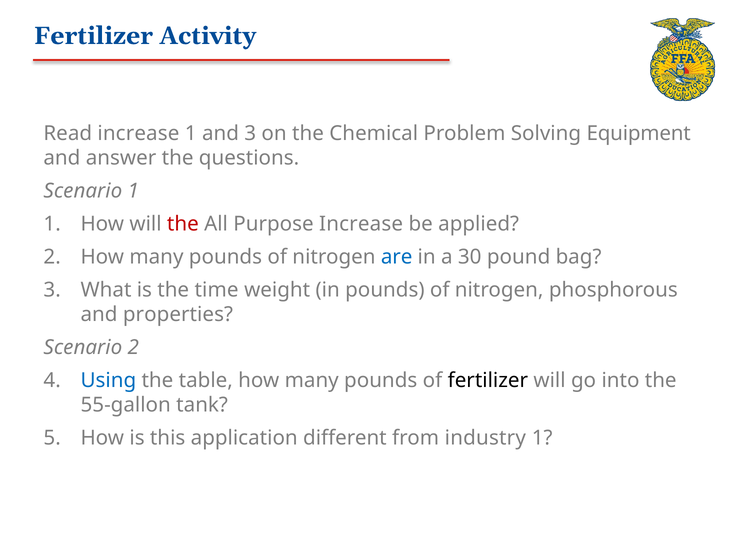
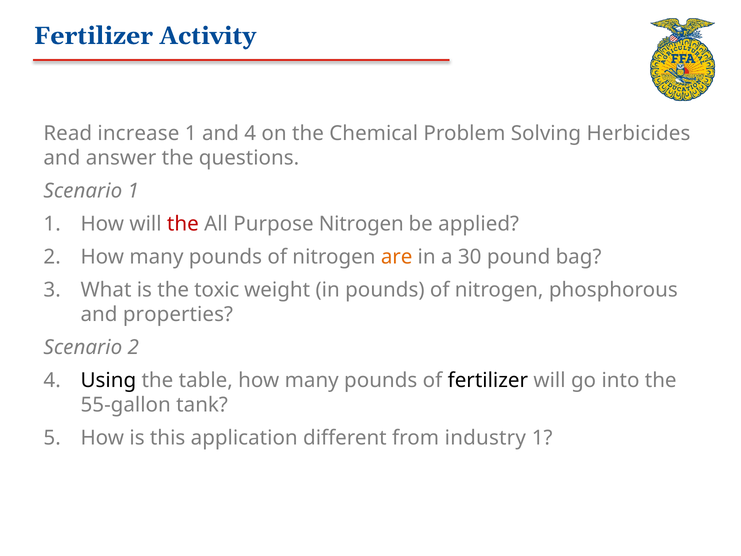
and 3: 3 -> 4 (250, 133)
Equipment: Equipment -> Herbicides (638, 133)
Purpose Increase: Increase -> Nitrogen (361, 224)
are colour: blue -> orange (397, 257)
time: time -> toxic (217, 290)
Using colour: blue -> black (108, 380)
